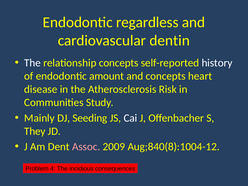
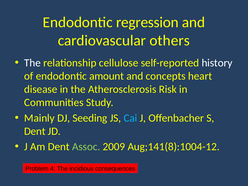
regardless: regardless -> regression (147, 22)
dentin: dentin -> others (170, 41)
relationship concepts: concepts -> cellulose (119, 63)
Cai colour: white -> light blue (130, 118)
They: They -> Dent (35, 131)
Assoc colour: pink -> light green (86, 147)
Aug;840(8):1004-12: Aug;840(8):1004-12 -> Aug;141(8):1004-12 (174, 147)
